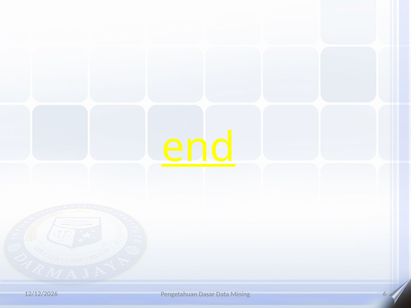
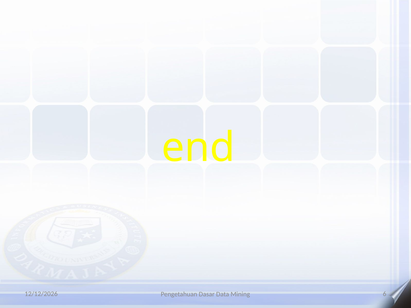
end underline: present -> none (198, 148)
